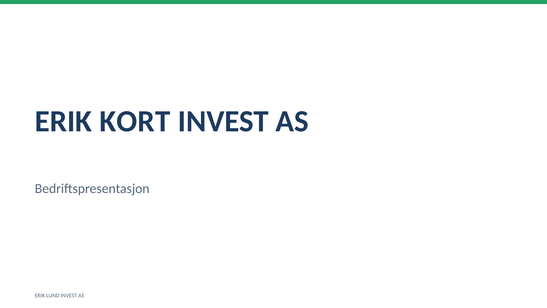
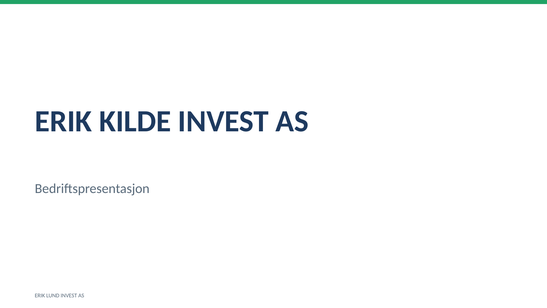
KORT: KORT -> KILDE (135, 121)
